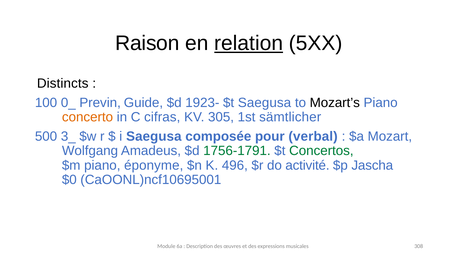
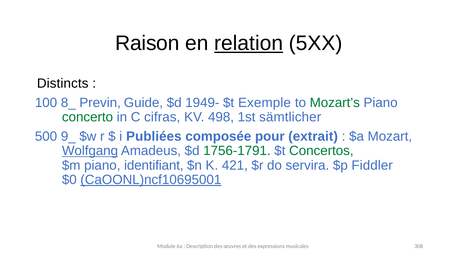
0_: 0_ -> 8_ (68, 103)
1923-: 1923- -> 1949- (202, 103)
$t Saegusa: Saegusa -> Exemple (264, 103)
Mozart’s colour: black -> green (335, 103)
concerto colour: orange -> green (88, 117)
305: 305 -> 498 (221, 117)
3_: 3_ -> 9_ (68, 136)
i Saegusa: Saegusa -> Publiées (154, 136)
verbal: verbal -> extrait (313, 136)
Wolfgang underline: none -> present (90, 151)
éponyme: éponyme -> identifiant (154, 165)
496: 496 -> 421 (235, 165)
activité: activité -> servira (307, 165)
Jascha: Jascha -> Fiddler (372, 165)
CaOONL)ncf10695001 underline: none -> present (151, 179)
